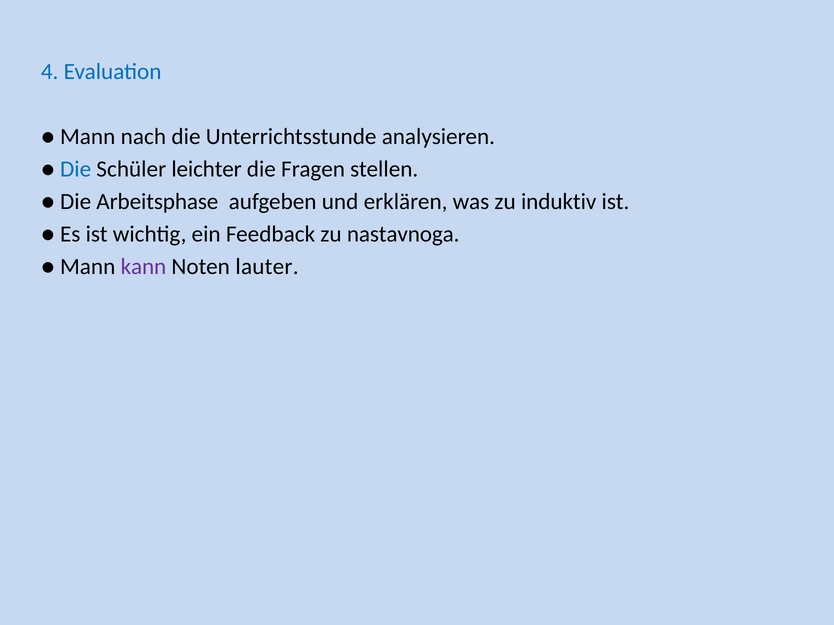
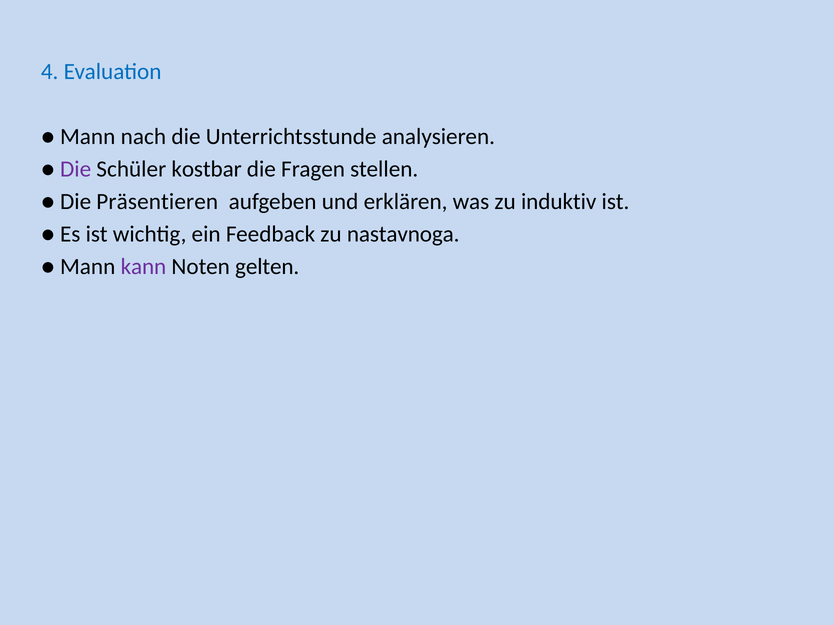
Die colour: blue -> purple (76, 169)
leichter: leichter -> kostbar (207, 169)
Arbeitsphase: Arbeitsphase -> Präsentieren (157, 202)
lauter: lauter -> gelten (267, 267)
